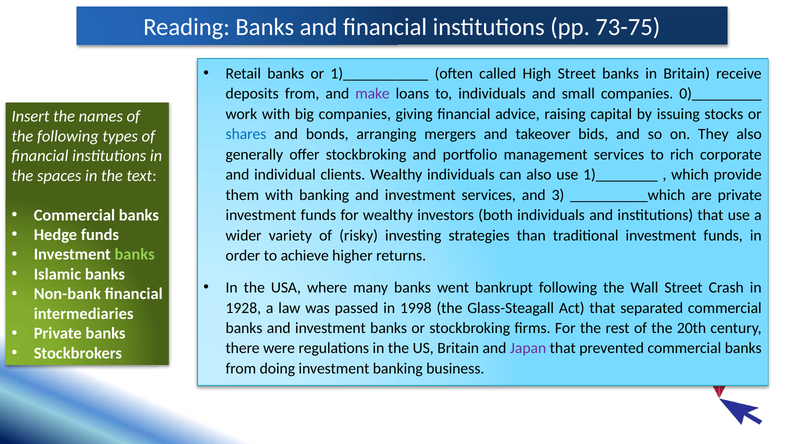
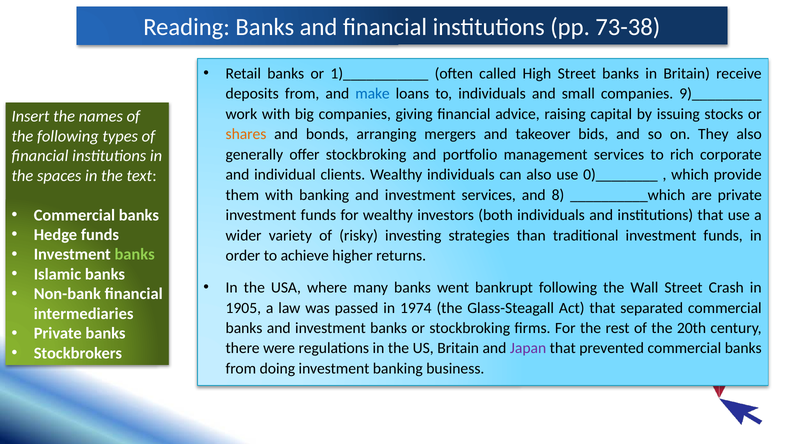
73-75: 73-75 -> 73-38 (628, 27)
make colour: purple -> blue (373, 94)
0)_________: 0)_________ -> 9)_________ (721, 94)
shares colour: blue -> orange (246, 134)
1)________: 1)________ -> 0)________ (620, 175)
3: 3 -> 8 (558, 195)
1928: 1928 -> 1905 (243, 308)
1998: 1998 -> 1974 (416, 308)
